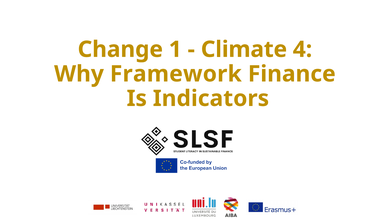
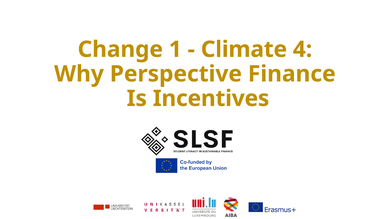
Framework: Framework -> Perspective (176, 74)
Indicators: Indicators -> Incentives (211, 99)
